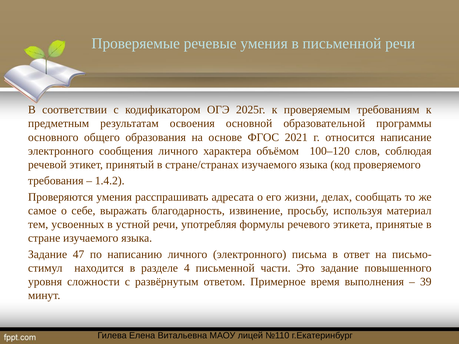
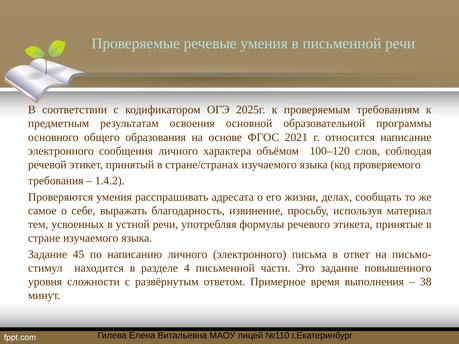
47: 47 -> 45 (79, 254)
39: 39 -> 38 (426, 282)
